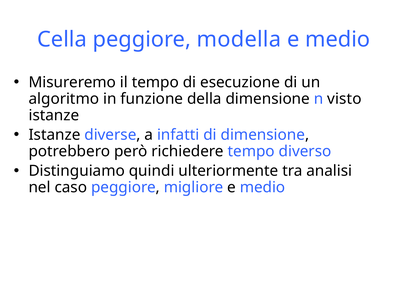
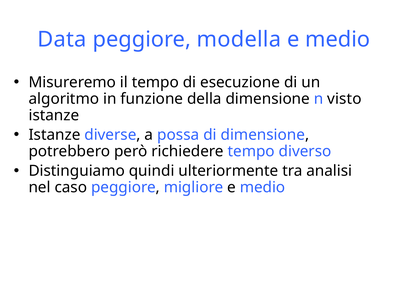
Cella: Cella -> Data (62, 40)
infatti: infatti -> possa (178, 135)
